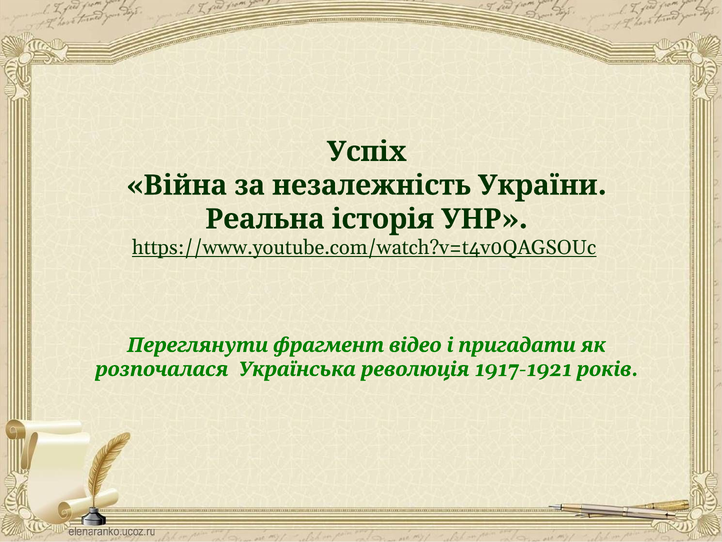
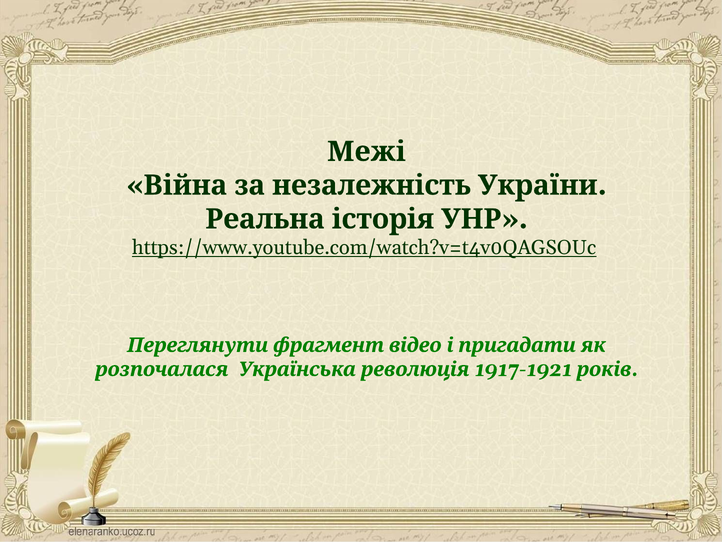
Успіх: Успіх -> Межі (366, 151)
